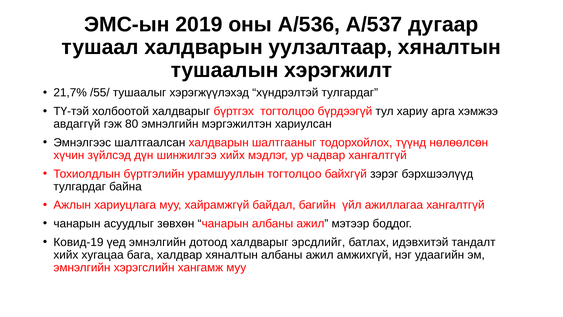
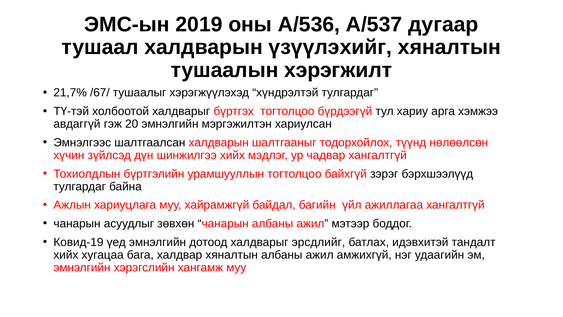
уулзалтаар: уулзалтаар -> үзүүлэхийг (330, 47)
/55/: /55/ -> /67/ (100, 93)
80: 80 -> 20 (132, 124)
